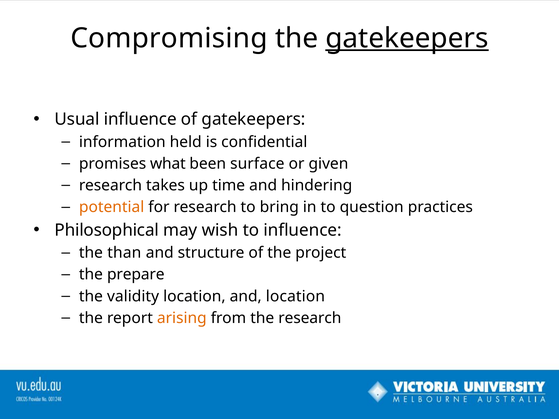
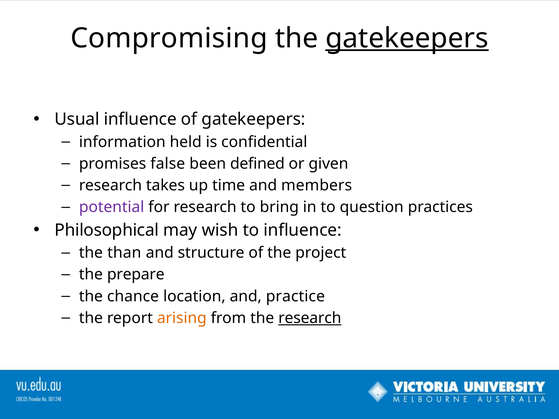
what: what -> false (168, 164)
surface: surface -> defined (257, 164)
hindering: hindering -> members (317, 186)
potential colour: orange -> purple (112, 207)
validity: validity -> chance (133, 296)
and location: location -> practice (295, 296)
research underline: none -> present (310, 318)
